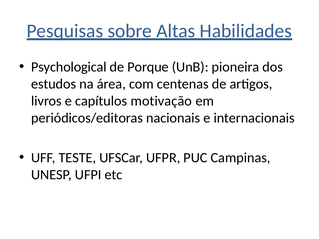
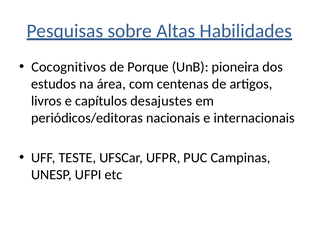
Psychological: Psychological -> Cocognitivos (69, 67)
motivação: motivação -> desajustes (161, 101)
